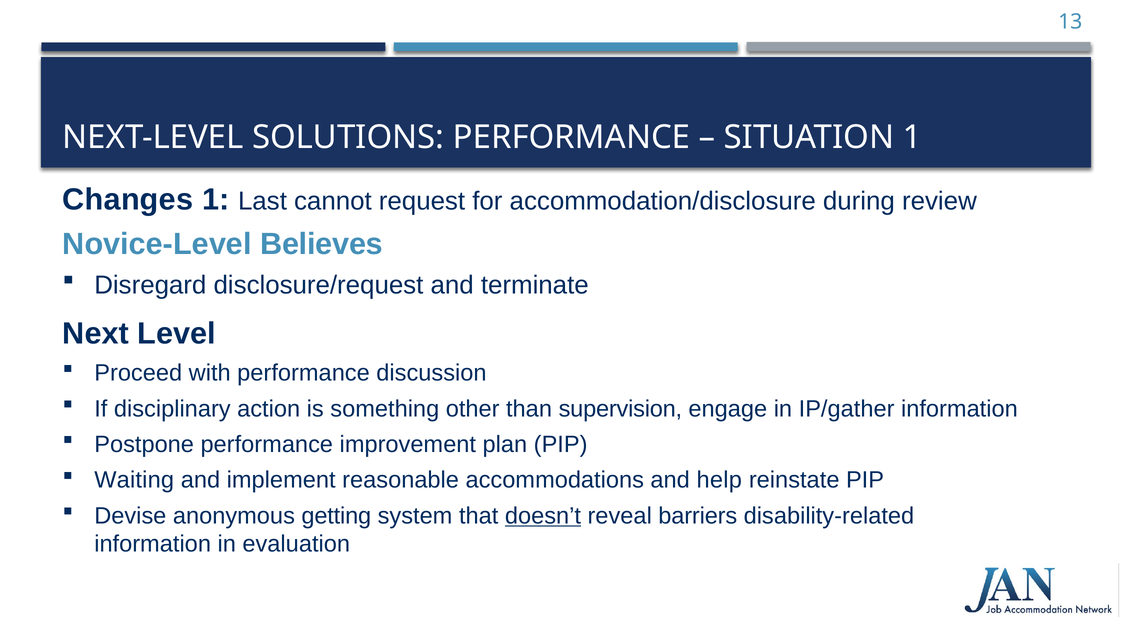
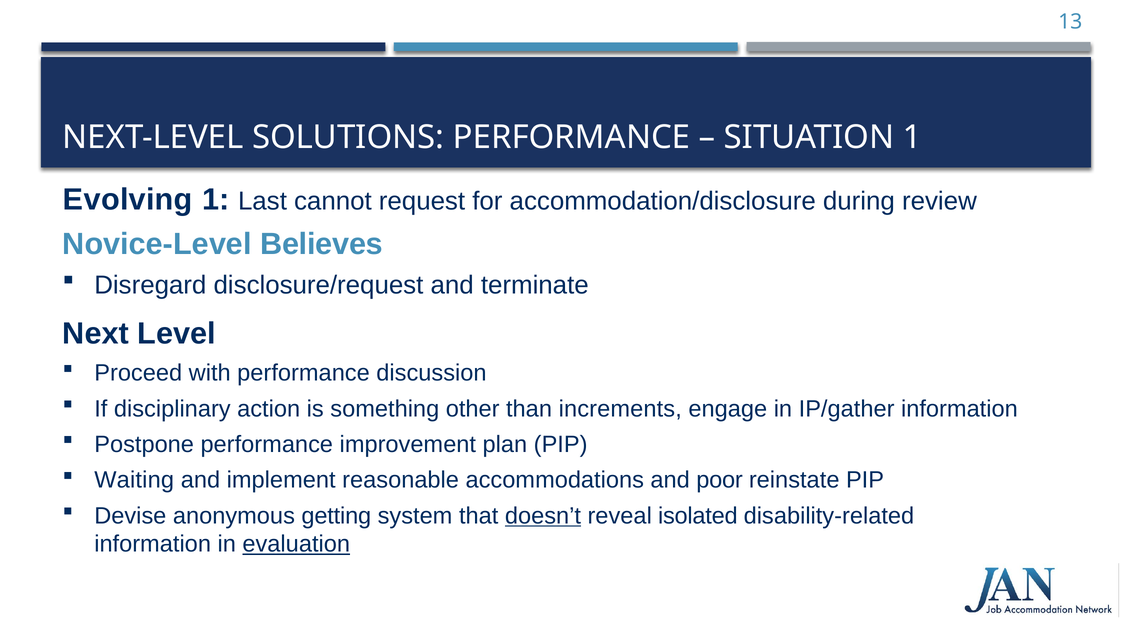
Changes: Changes -> Evolving (128, 200)
supervision: supervision -> increments (620, 409)
help: help -> poor (720, 480)
barriers: barriers -> isolated (698, 516)
evaluation underline: none -> present (296, 544)
